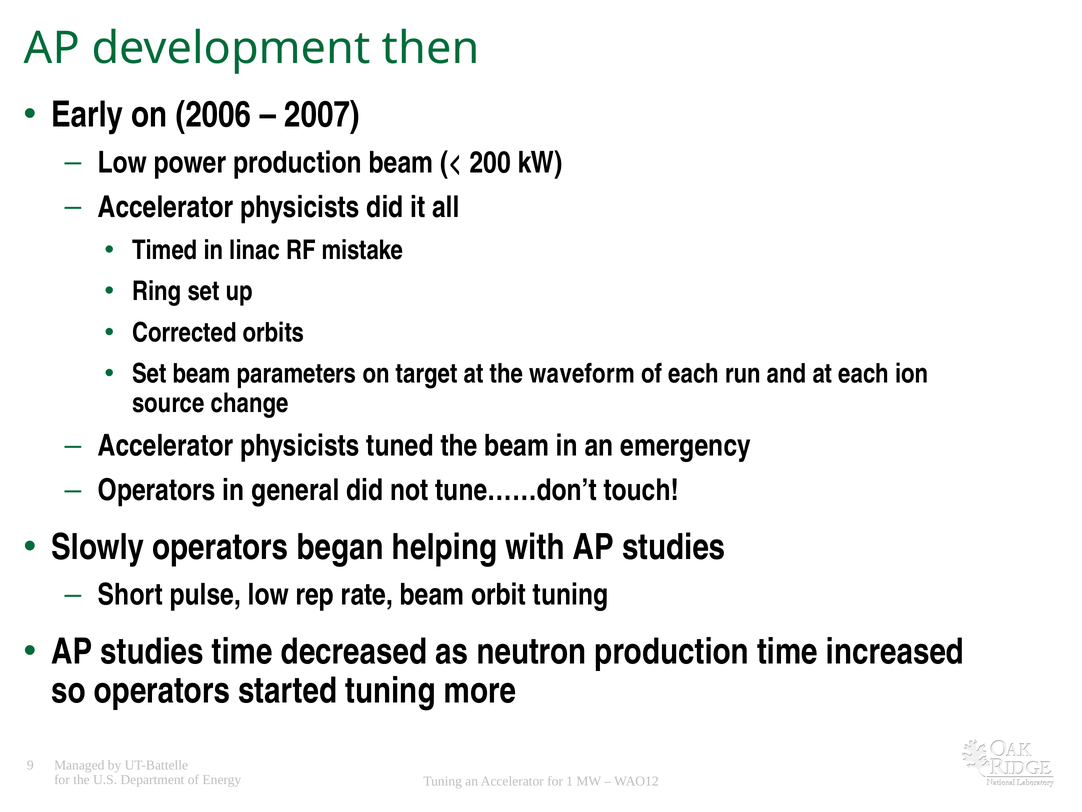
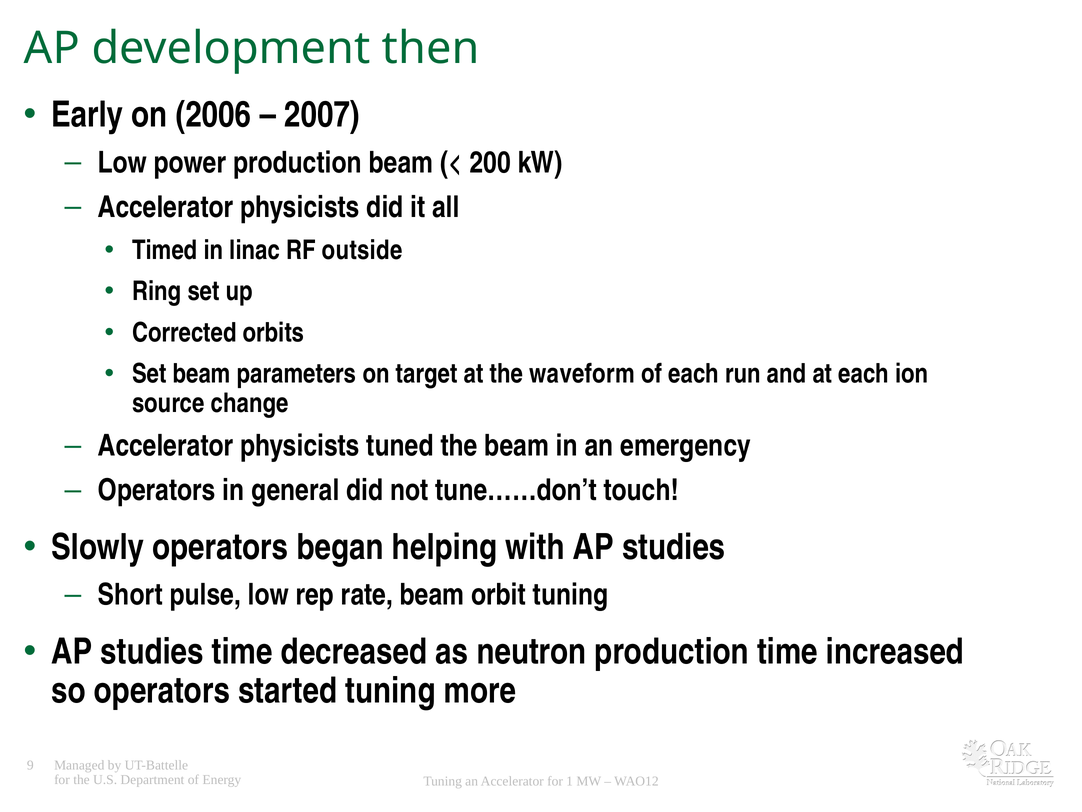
mistake: mistake -> outside (362, 250)
